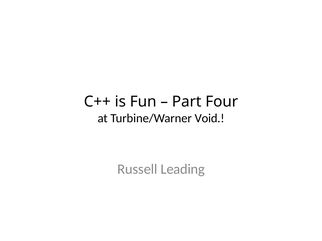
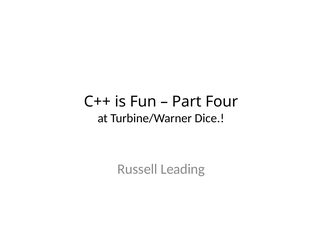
Void: Void -> Dice (209, 118)
